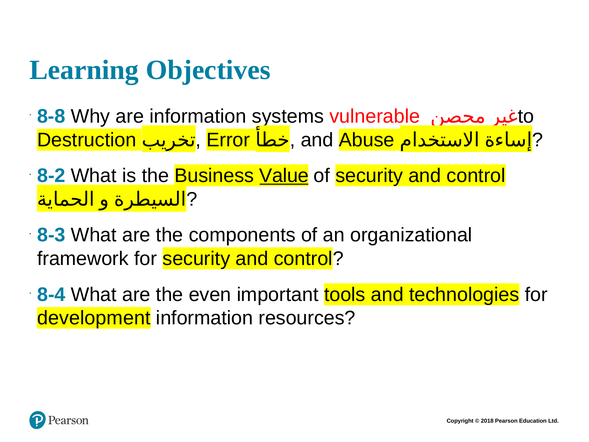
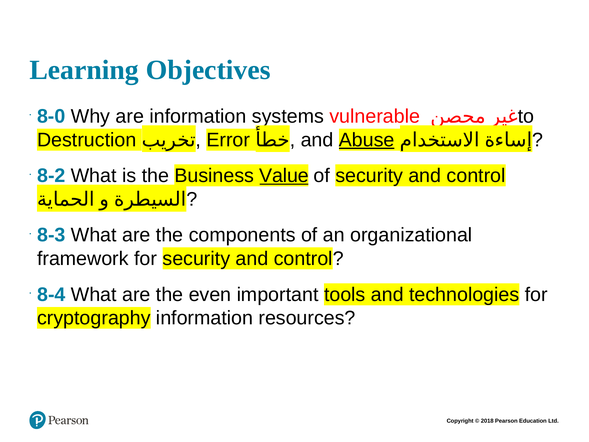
8-8: 8-8 -> 8-0 (51, 116)
Abuse underline: none -> present (367, 140)
development: development -> cryptography (94, 318)
